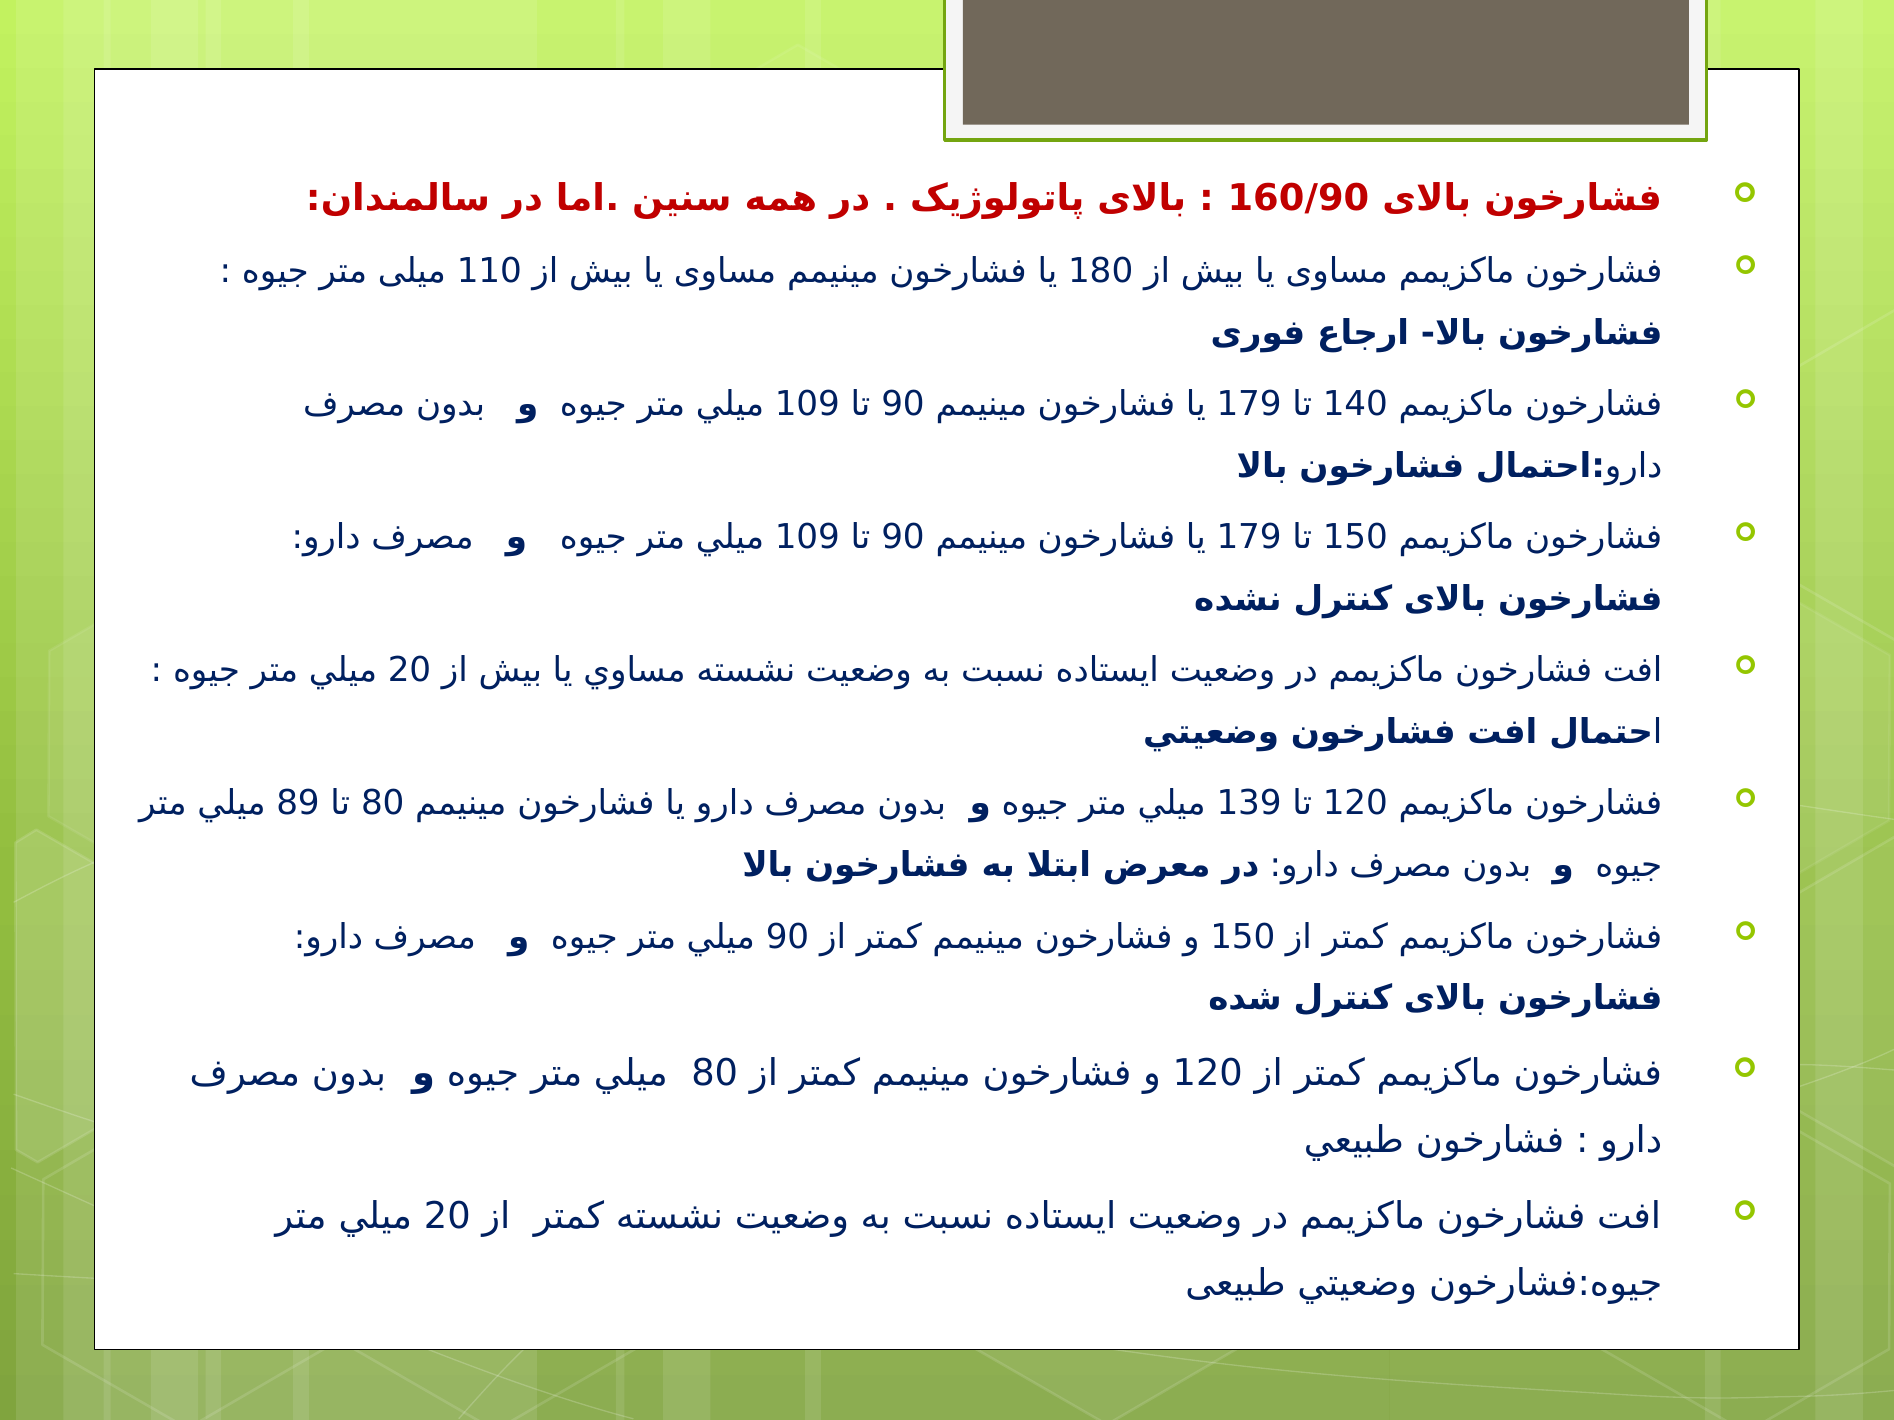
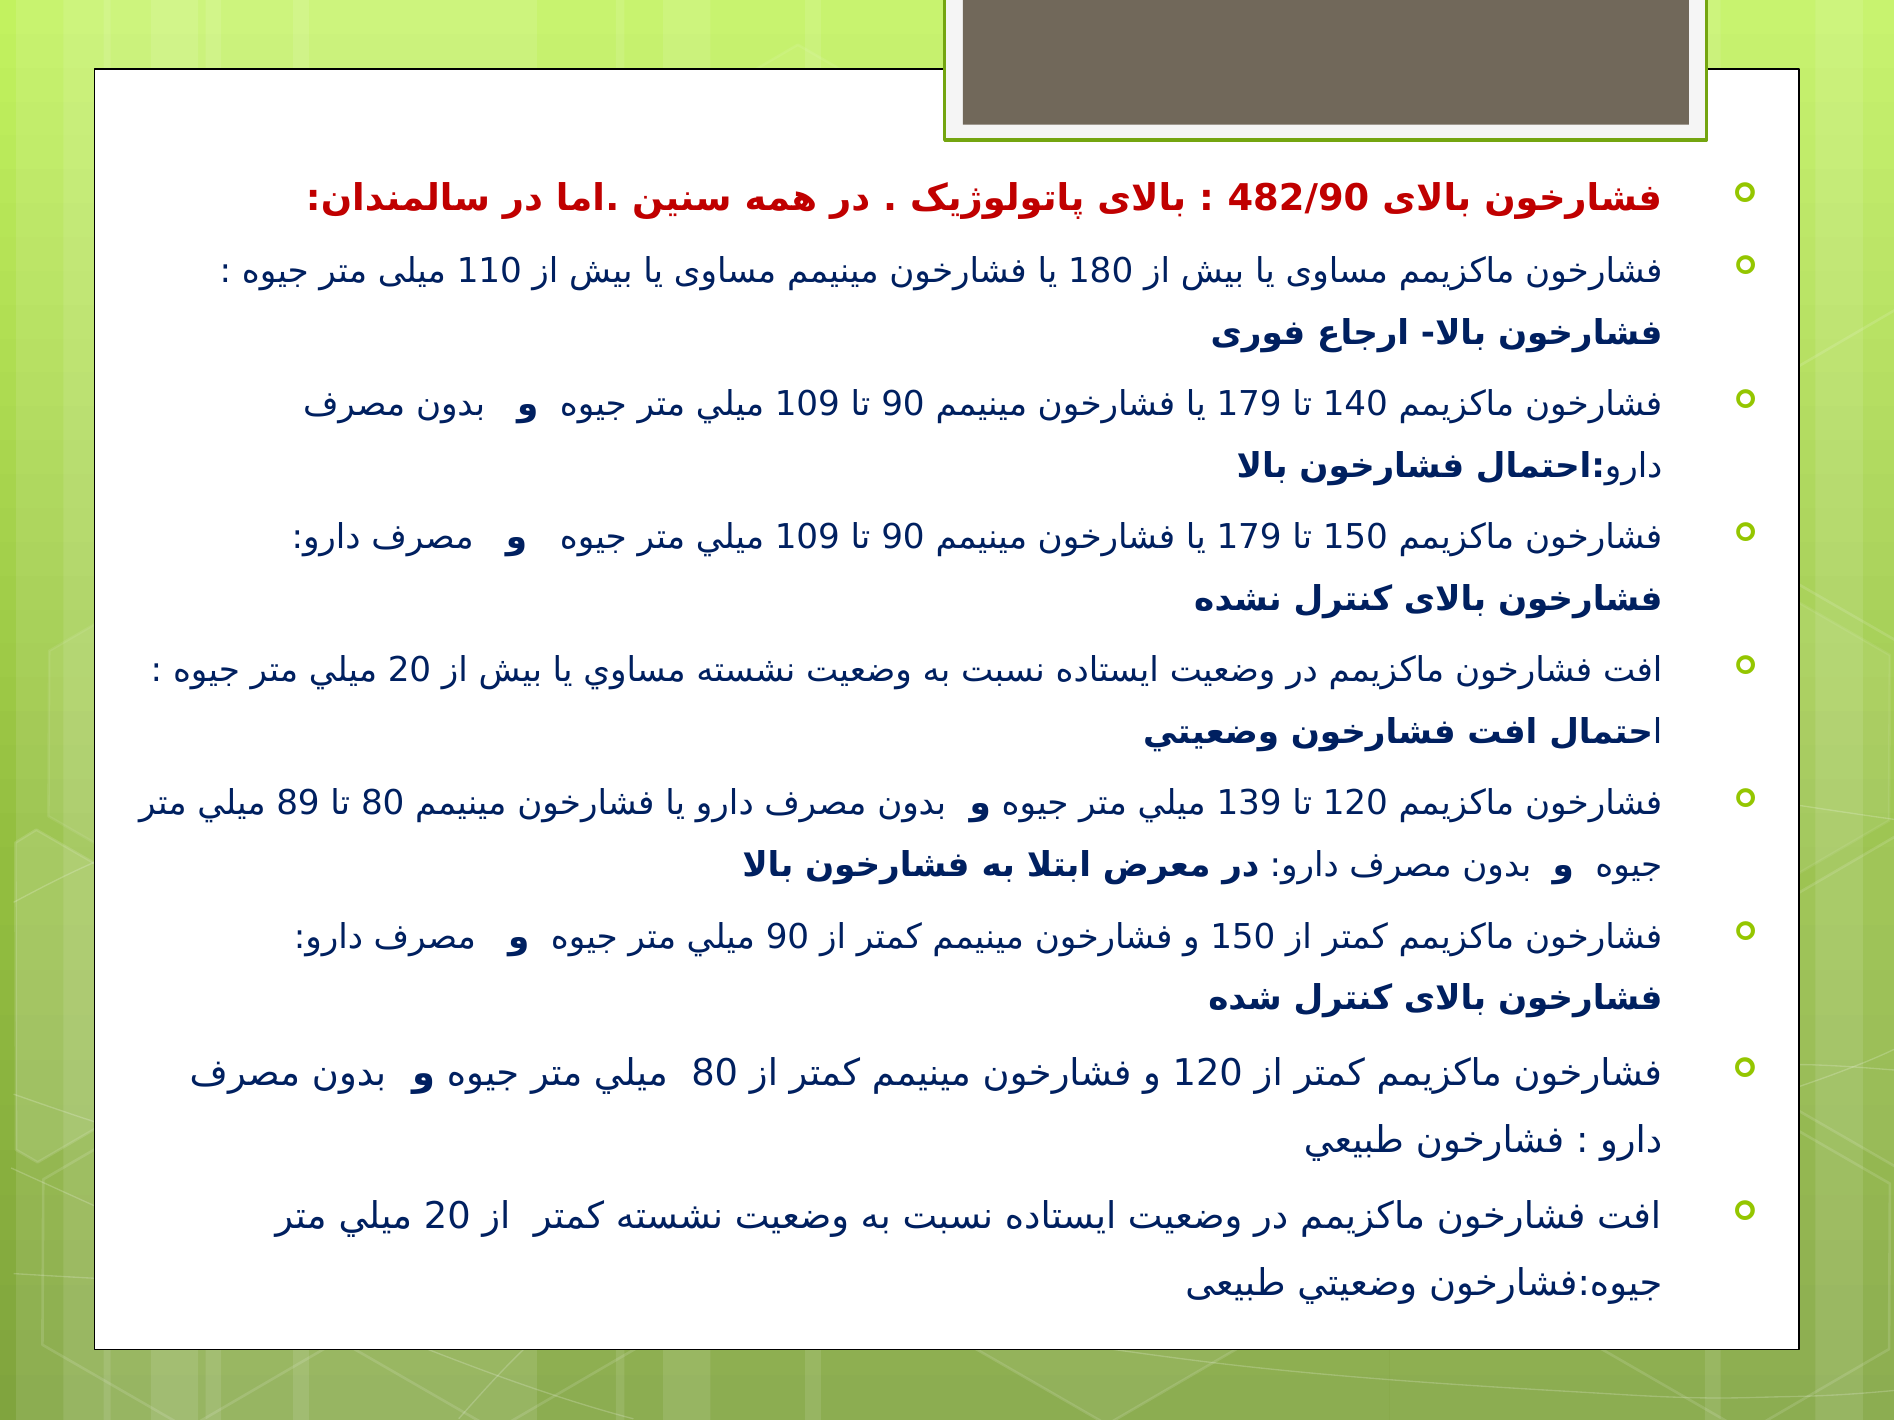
160/90: 160/90 -> 482/90 (1298, 198)
